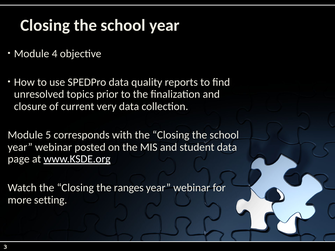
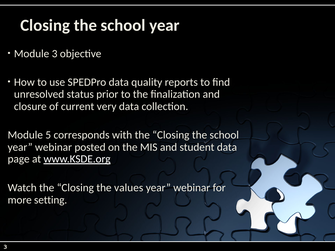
Module 4: 4 -> 3 (55, 54)
topics: topics -> status (80, 94)
ranges: ranges -> values (129, 188)
